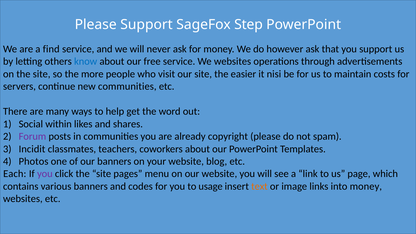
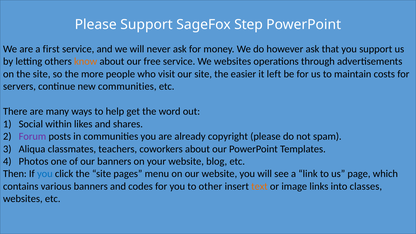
find: find -> first (51, 49)
know colour: blue -> orange (86, 62)
nisi: nisi -> left (274, 74)
Incidit: Incidit -> Aliqua (32, 149)
Each: Each -> Then (15, 174)
you colour: purple -> blue (45, 174)
usage: usage -> other (210, 186)
into money: money -> classes (366, 186)
